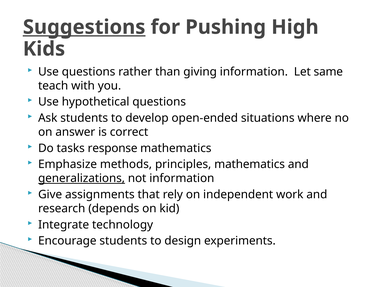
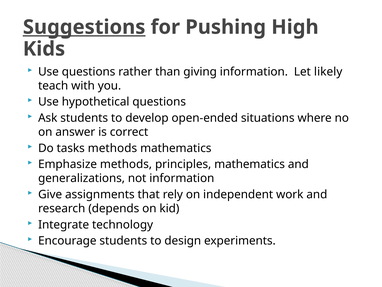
same: same -> likely (328, 72)
tasks response: response -> methods (112, 148)
generalizations underline: present -> none (82, 178)
